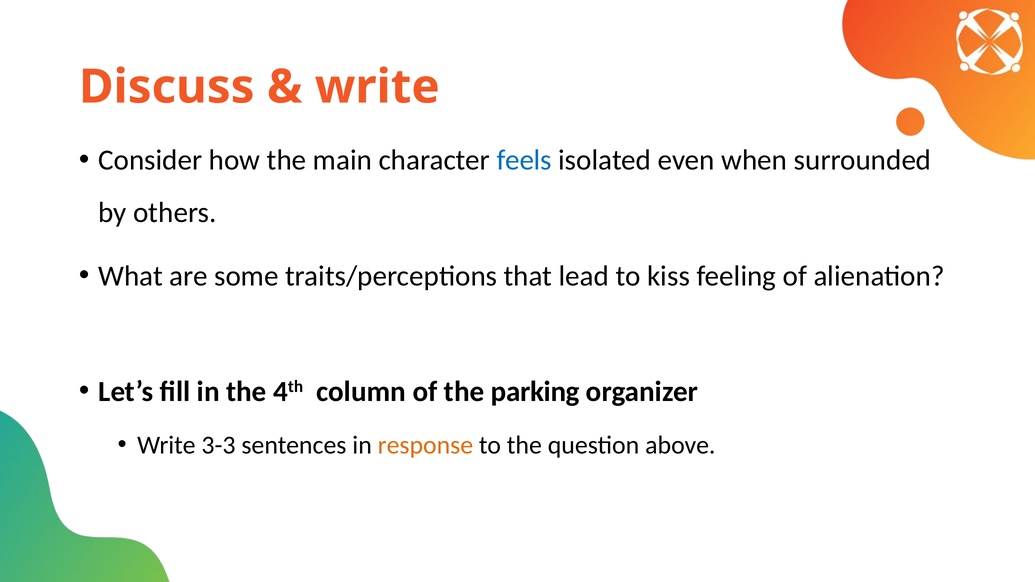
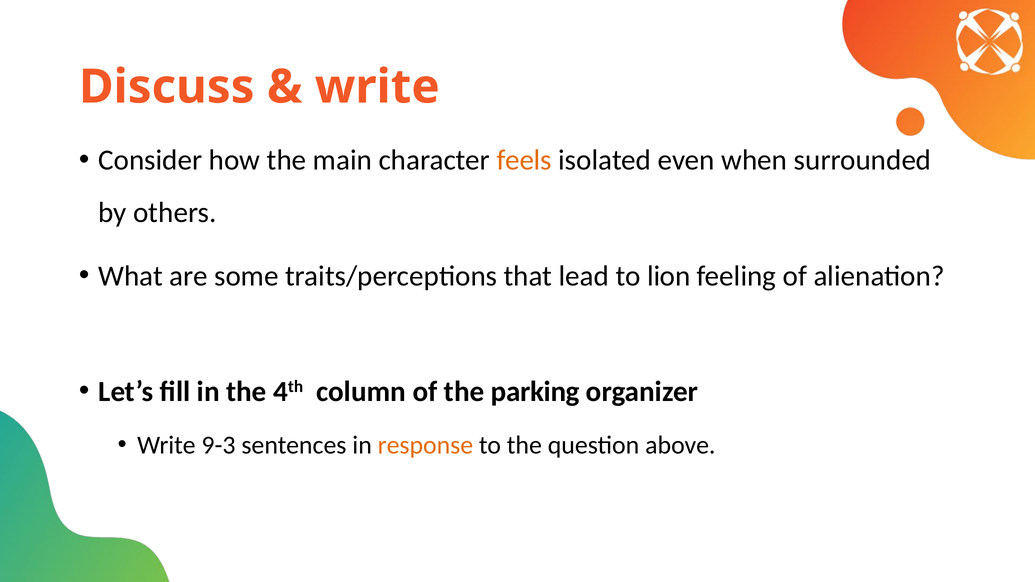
feels colour: blue -> orange (524, 160)
kiss: kiss -> lion (669, 276)
3-3: 3-3 -> 9-3 (218, 445)
